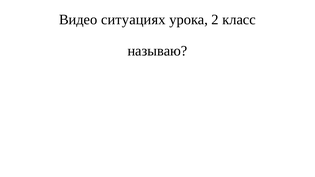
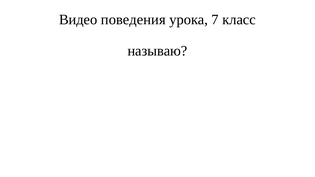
ситуациях: ситуациях -> поведения (133, 20)
2: 2 -> 7 (215, 20)
